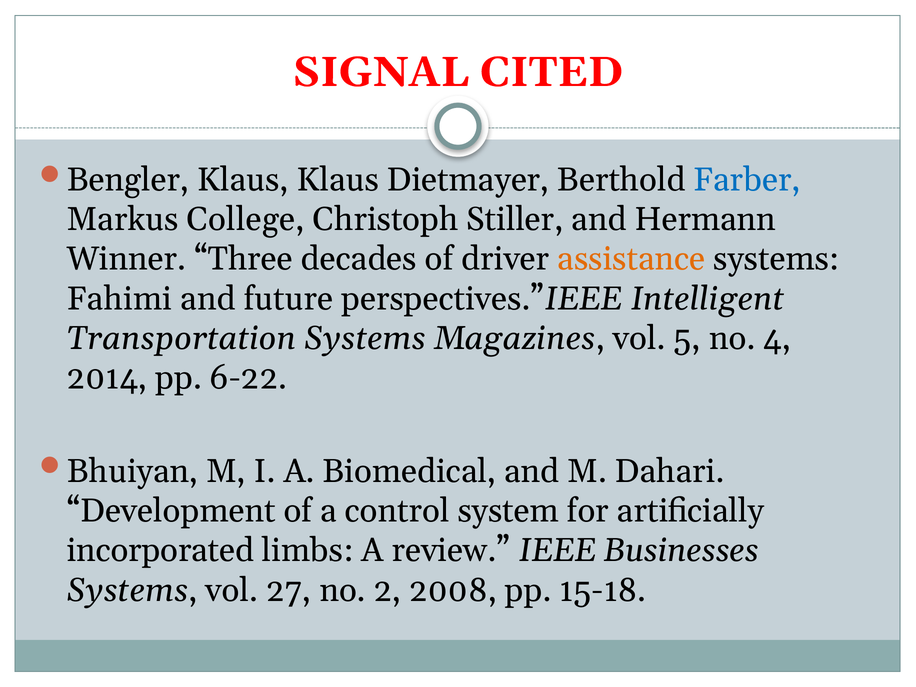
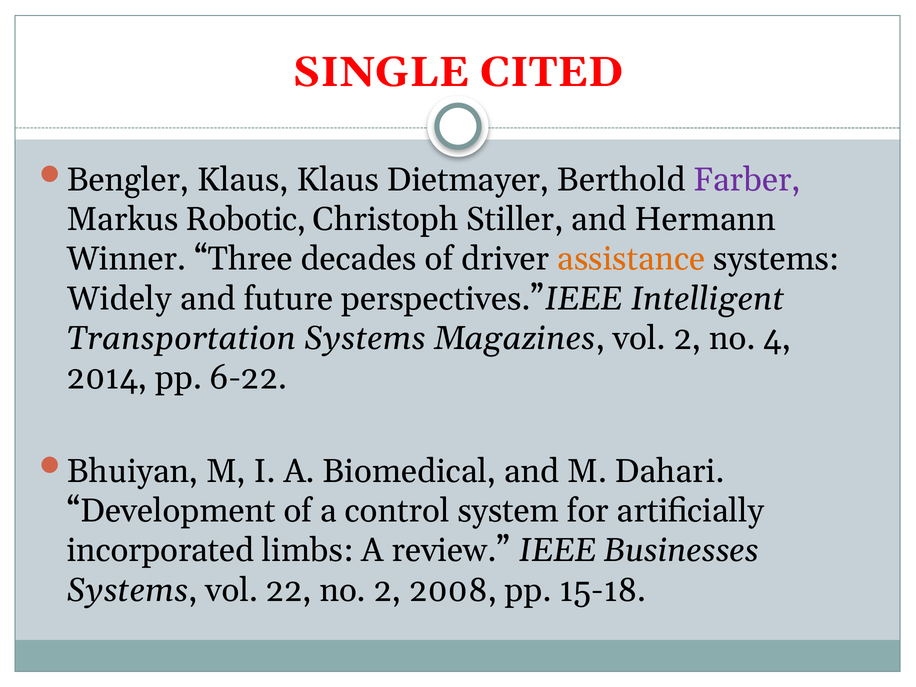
SIGNAL: SIGNAL -> SINGLE (381, 72)
Farber colour: blue -> purple (747, 180)
College: College -> Robotic (246, 219)
Fahimi: Fahimi -> Widely (119, 299)
vol 5: 5 -> 2 (687, 338)
27: 27 -> 22 (289, 590)
